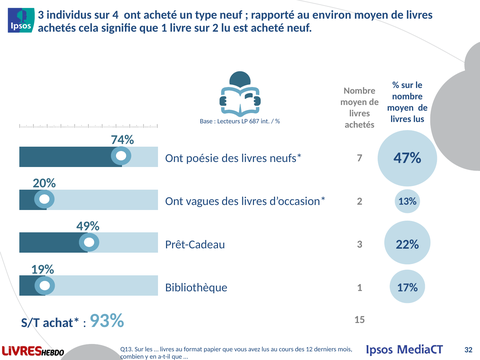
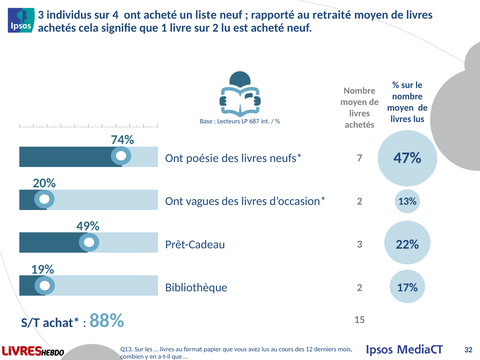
type: type -> liste (206, 15)
environ: environ -> retraité (332, 15)
Bibliothèque 1: 1 -> 2 (360, 288)
93%: 93% -> 88% (107, 320)
